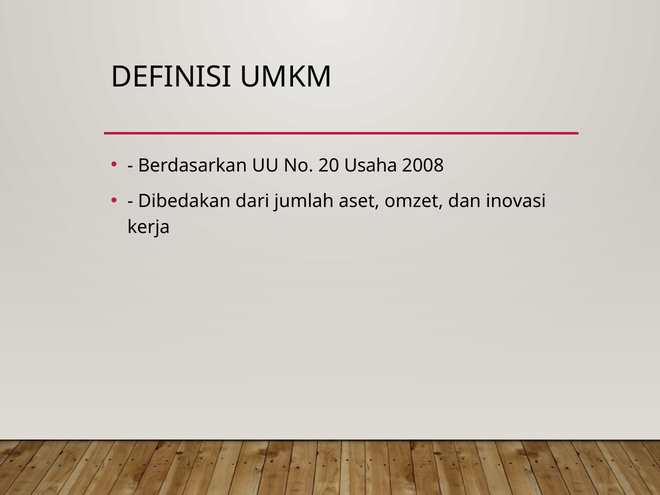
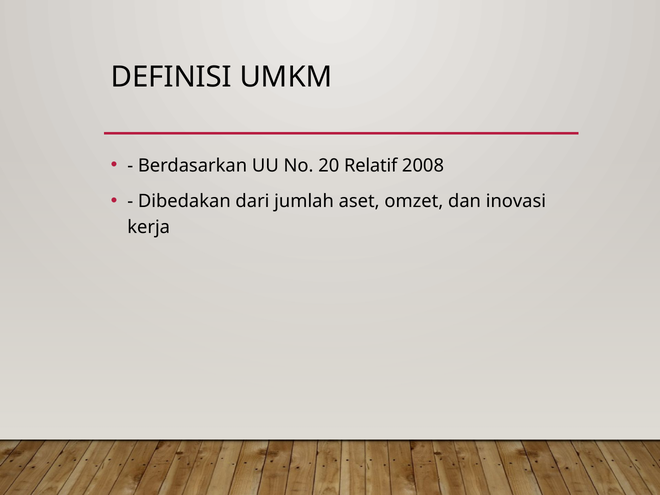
Usaha: Usaha -> Relatif (371, 165)
